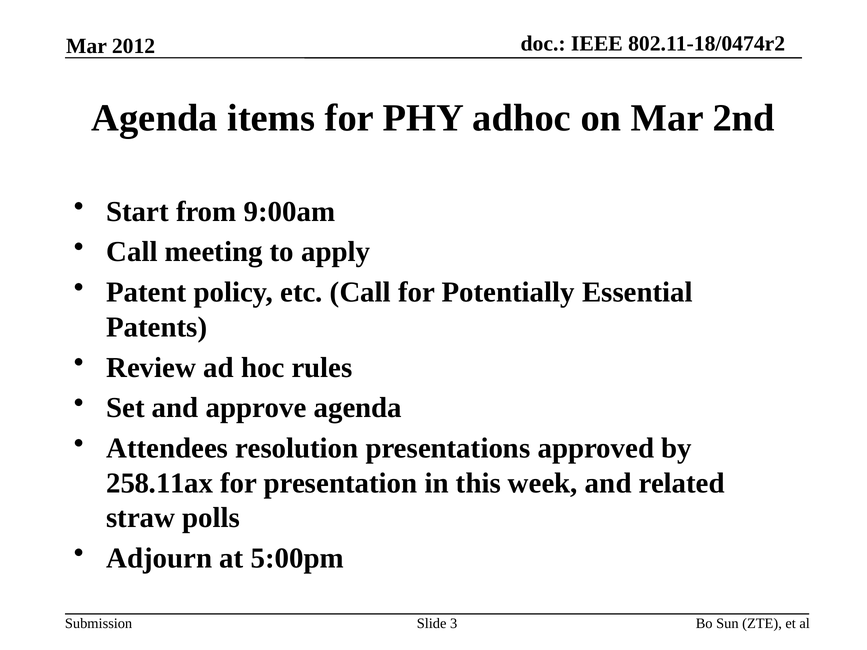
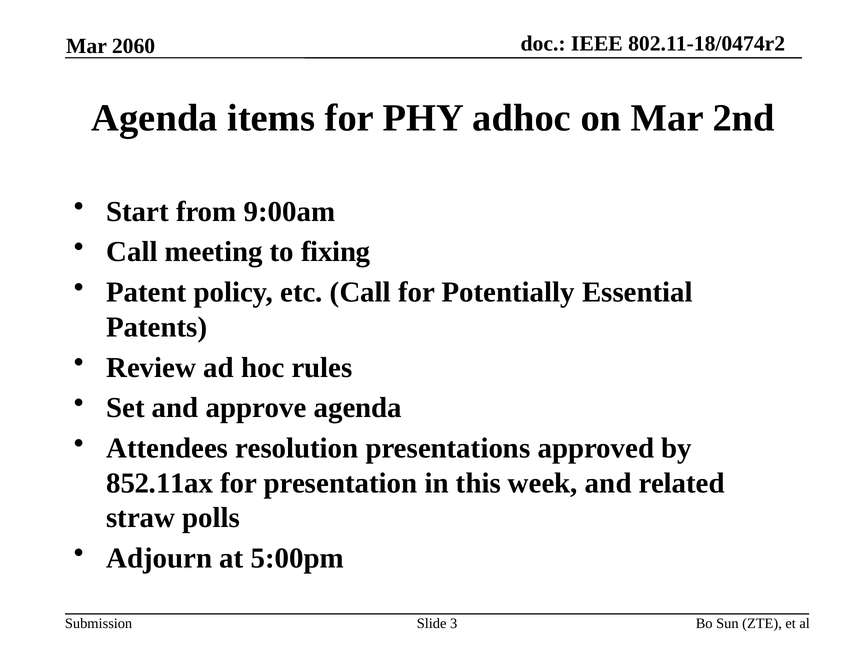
2012: 2012 -> 2060 (134, 46)
apply: apply -> fixing (336, 252)
258.11ax: 258.11ax -> 852.11ax (160, 483)
